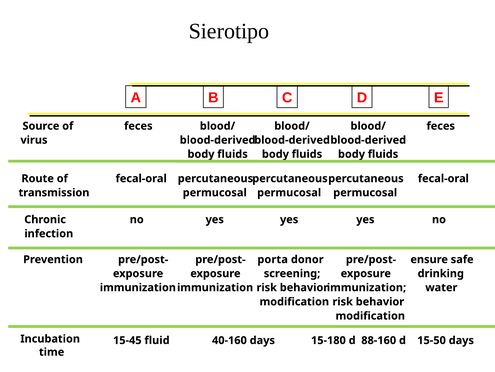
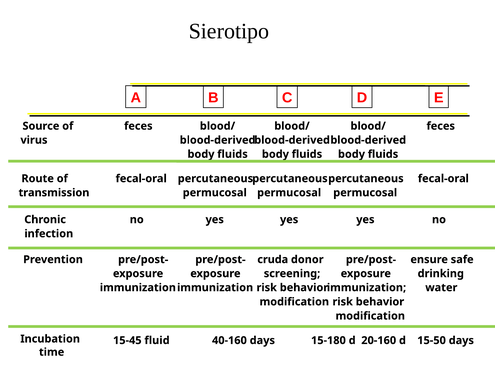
porta: porta -> cruda (273, 259)
88-160: 88-160 -> 20-160 (379, 340)
